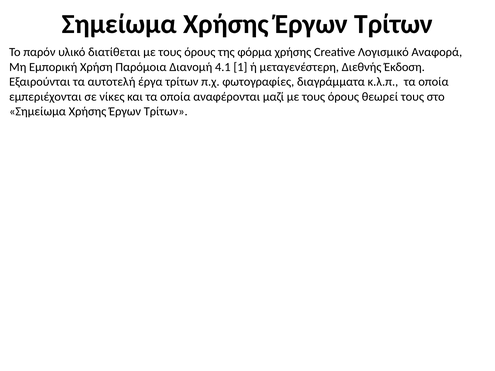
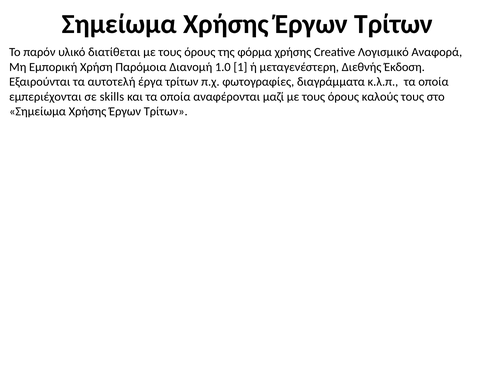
4.1: 4.1 -> 1.0 (223, 67)
νίκες: νίκες -> skills (112, 97)
θεωρεί: θεωρεί -> καλούς (380, 97)
